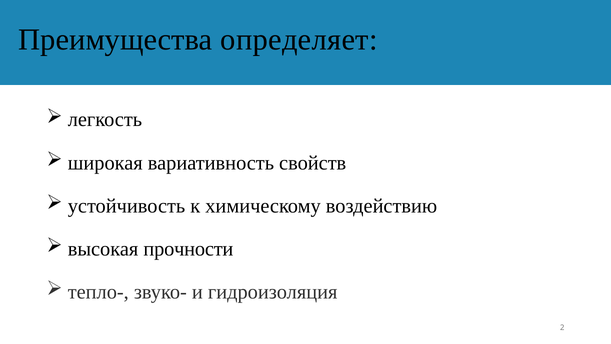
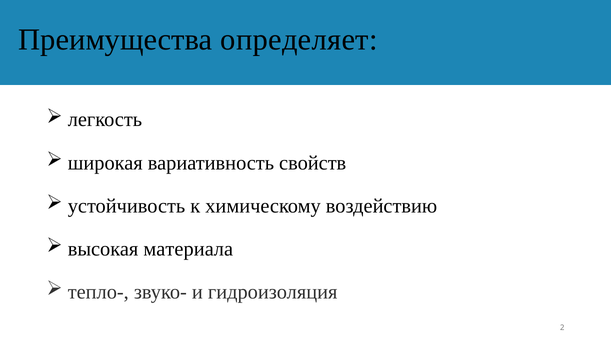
прочности: прочности -> материала (188, 249)
